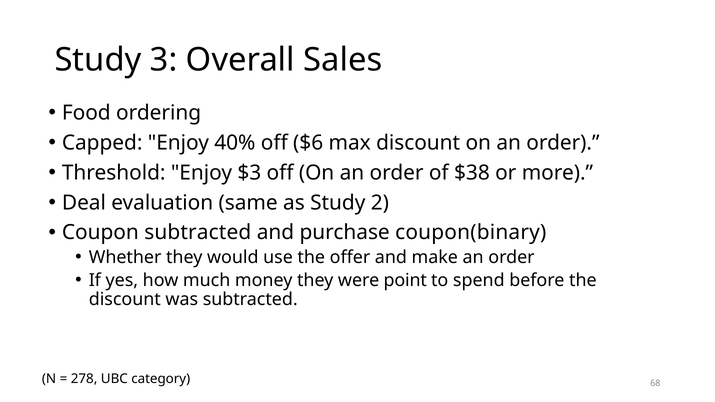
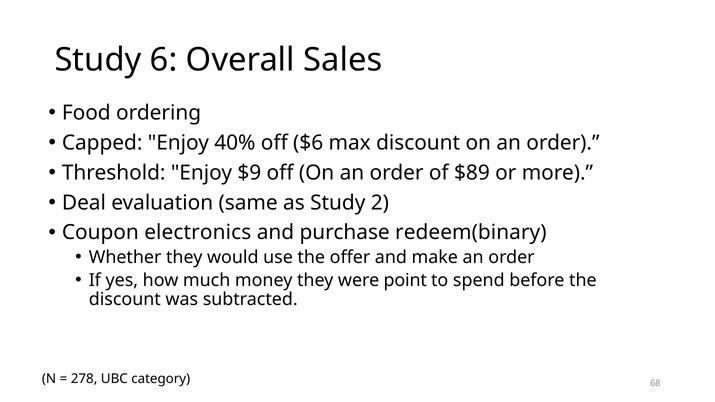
3: 3 -> 6 (164, 60)
$3: $3 -> $9 (249, 173)
$38: $38 -> $89 (472, 173)
Coupon subtracted: subtracted -> electronics (198, 233)
coupon(binary: coupon(binary -> redeem(binary (471, 233)
